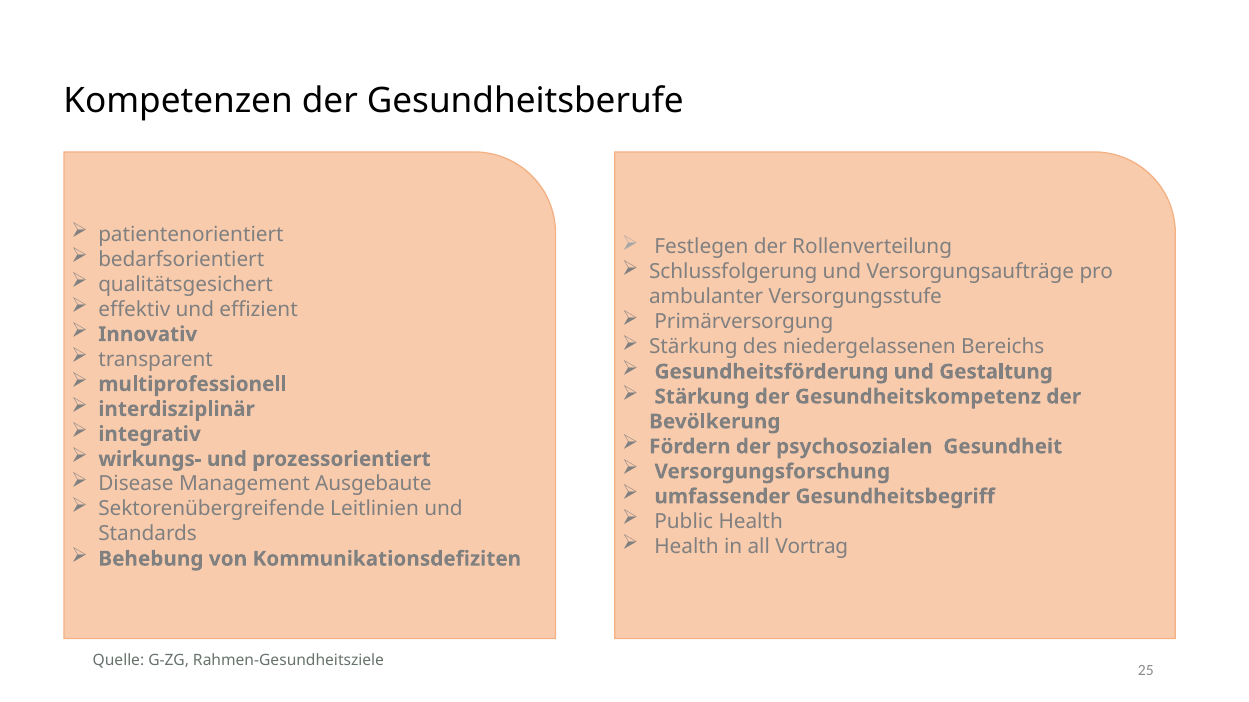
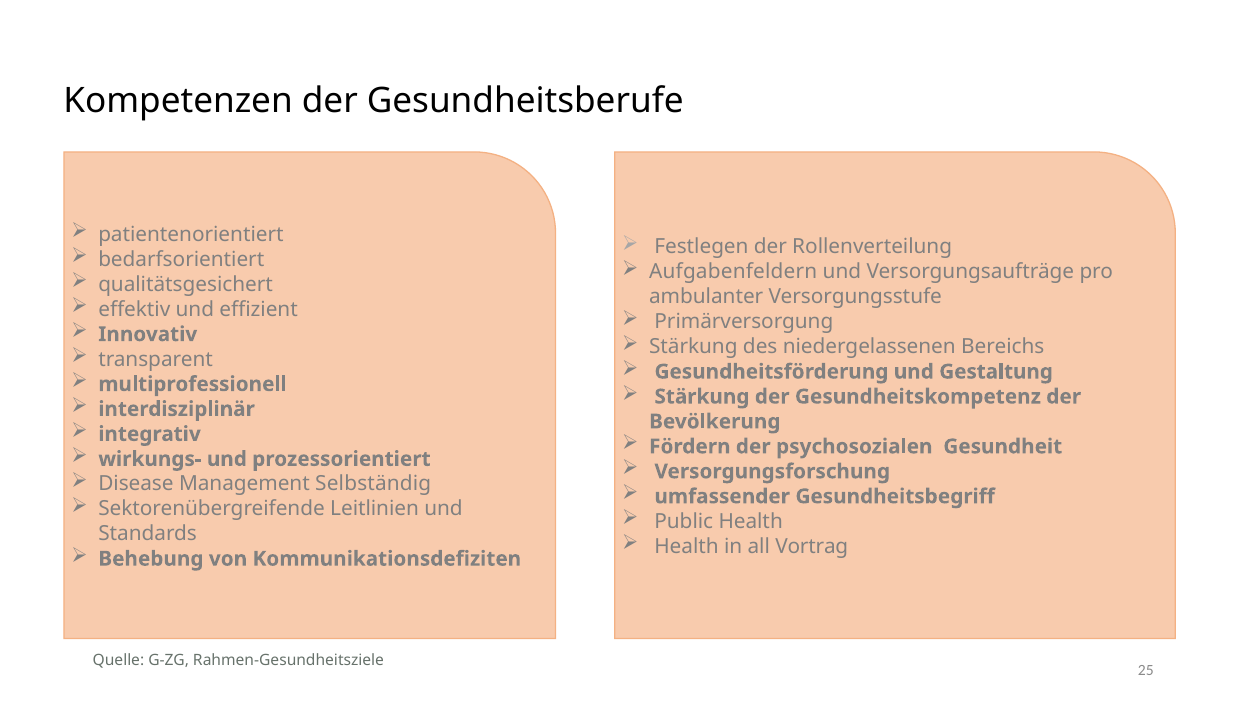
Schlussfolgerung: Schlussfolgerung -> Aufgabenfeldern (733, 272)
Ausgebaute: Ausgebaute -> Selbständig (373, 484)
